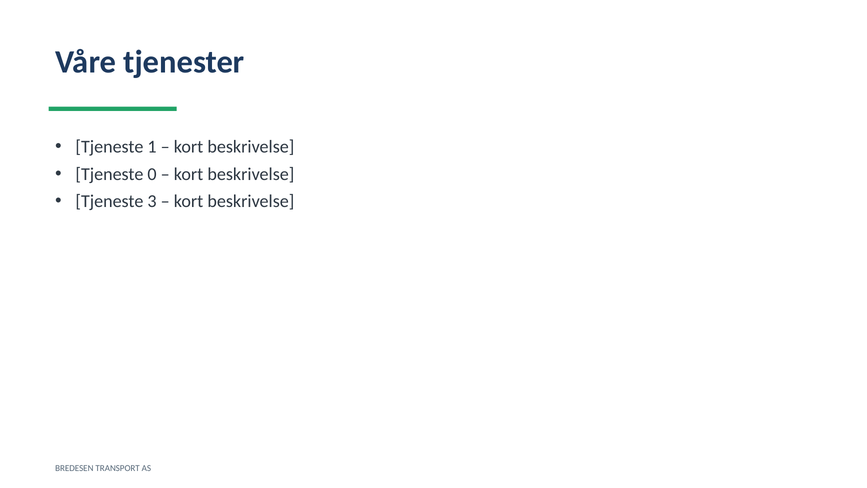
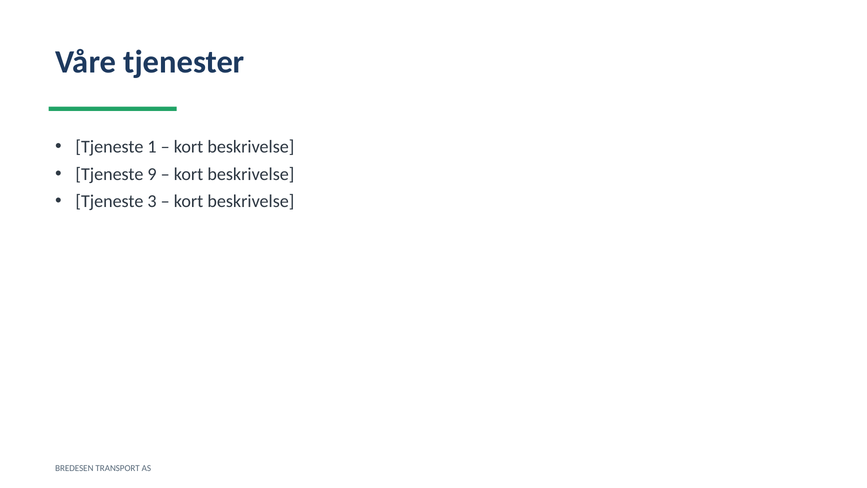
0: 0 -> 9 (152, 174)
